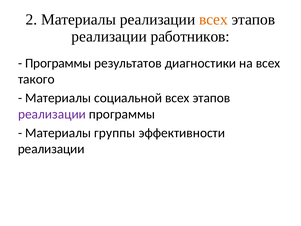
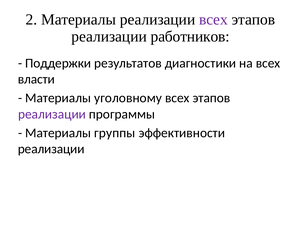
всех colour: orange -> purple (213, 19)
Программы: Программы -> Поддержки (58, 63)
такого: такого -> власти (36, 79)
социальной: социальной -> уголовному (128, 98)
